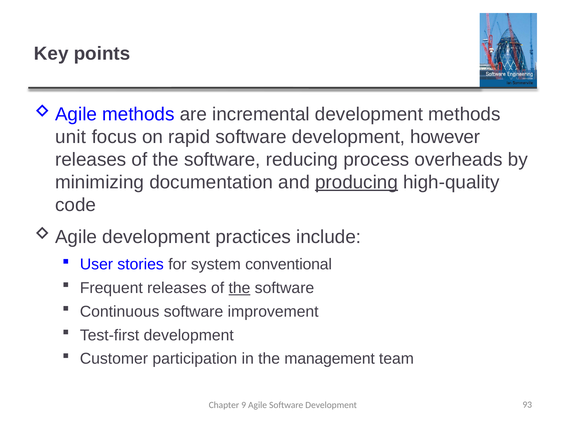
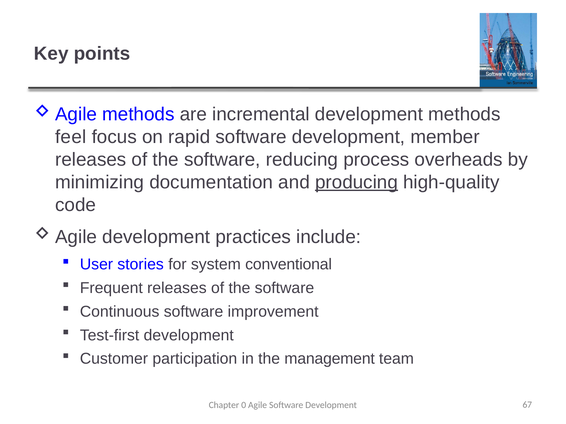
unit: unit -> feel (71, 137)
however: however -> member (445, 137)
the underline: present -> none (239, 288)
9: 9 -> 0 (244, 405)
93: 93 -> 67 (527, 405)
